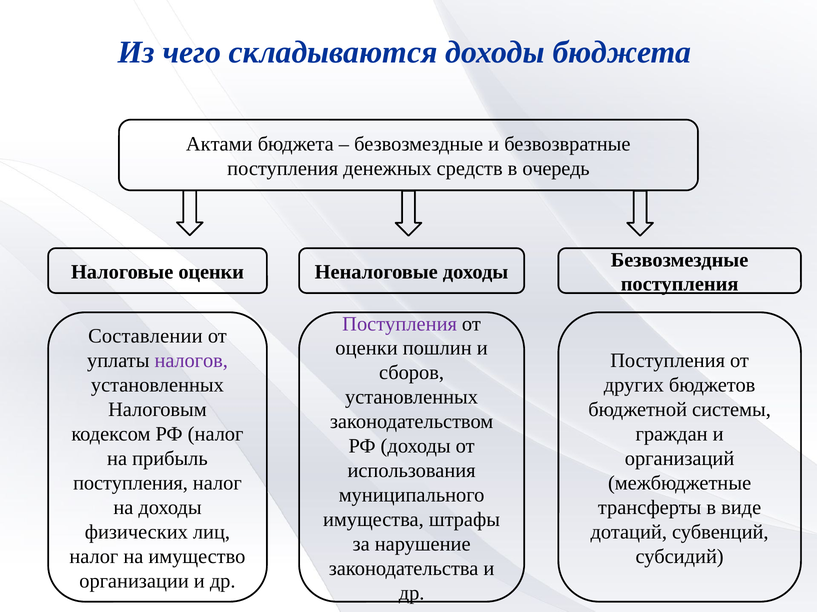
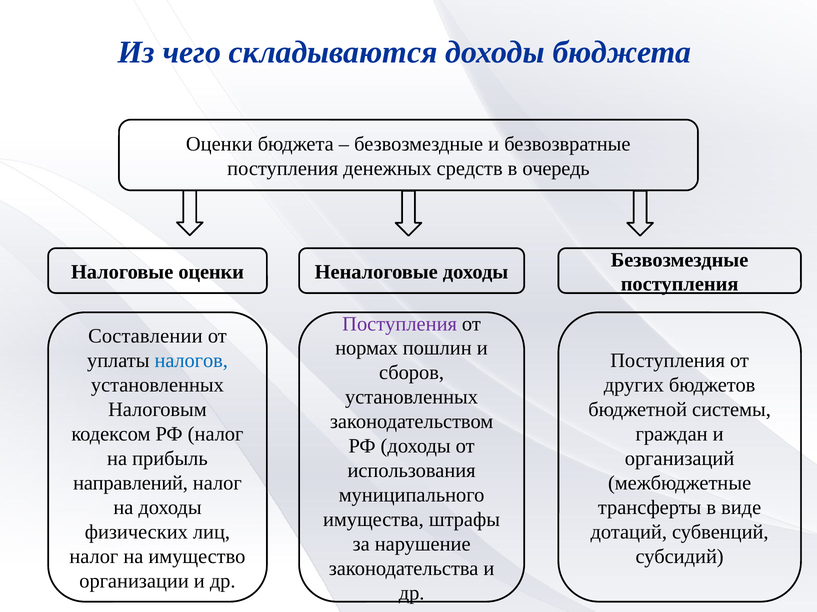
Актами: Актами -> Оценки (219, 144)
оценки: оценки -> нормах (367, 349)
налогов colour: purple -> blue (191, 361)
поступления: поступления -> направлений (131, 483)
